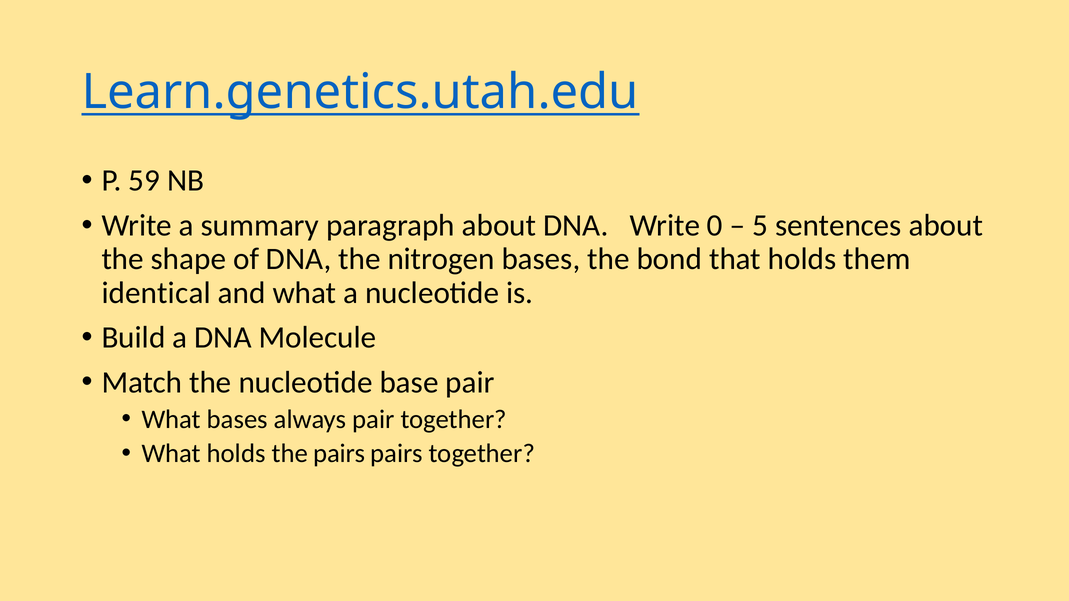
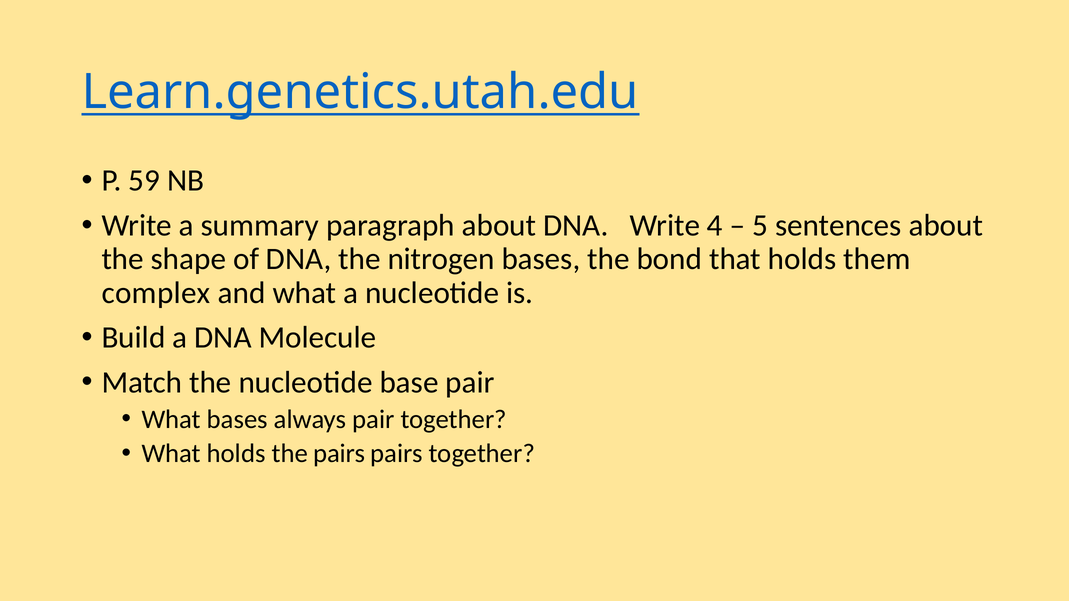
0: 0 -> 4 (715, 226)
identical: identical -> complex (156, 293)
